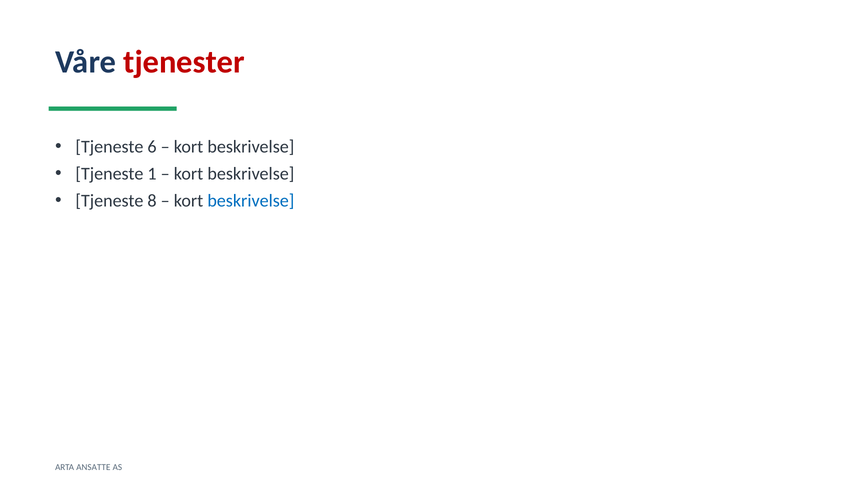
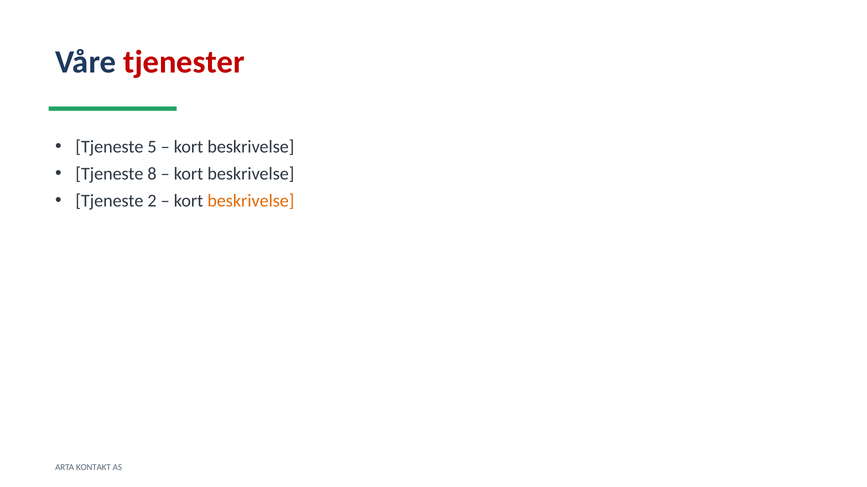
6: 6 -> 5 (152, 147)
1: 1 -> 8 (152, 174)
8: 8 -> 2 (152, 201)
beskrivelse colour: blue -> orange (251, 201)
ANSATTE: ANSATTE -> KONTAKT (93, 468)
